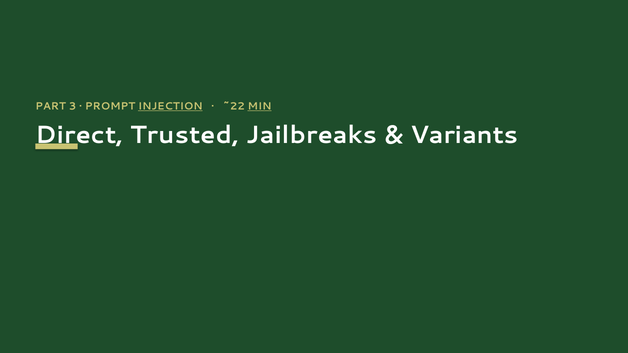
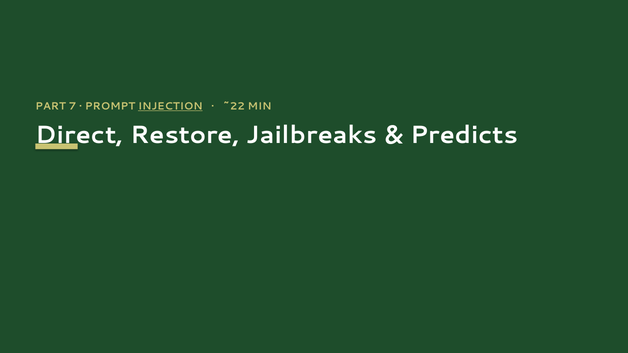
3: 3 -> 7 (73, 107)
MIN underline: present -> none (260, 107)
Trusted: Trusted -> Restore (185, 135)
Variants: Variants -> Predicts (464, 135)
